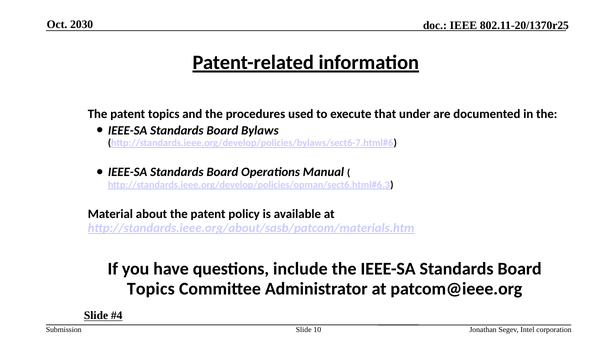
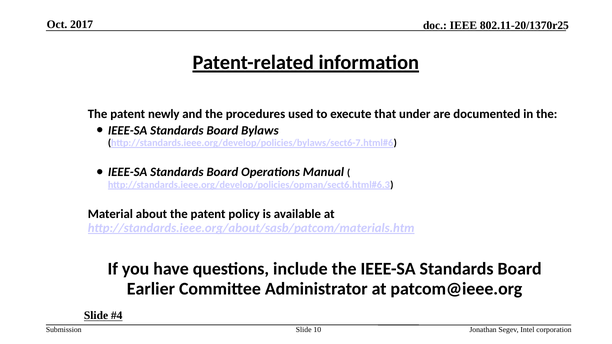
2030: 2030 -> 2017 (82, 24)
patent topics: topics -> newly (164, 114)
Topics: Topics -> Earlier (151, 289)
